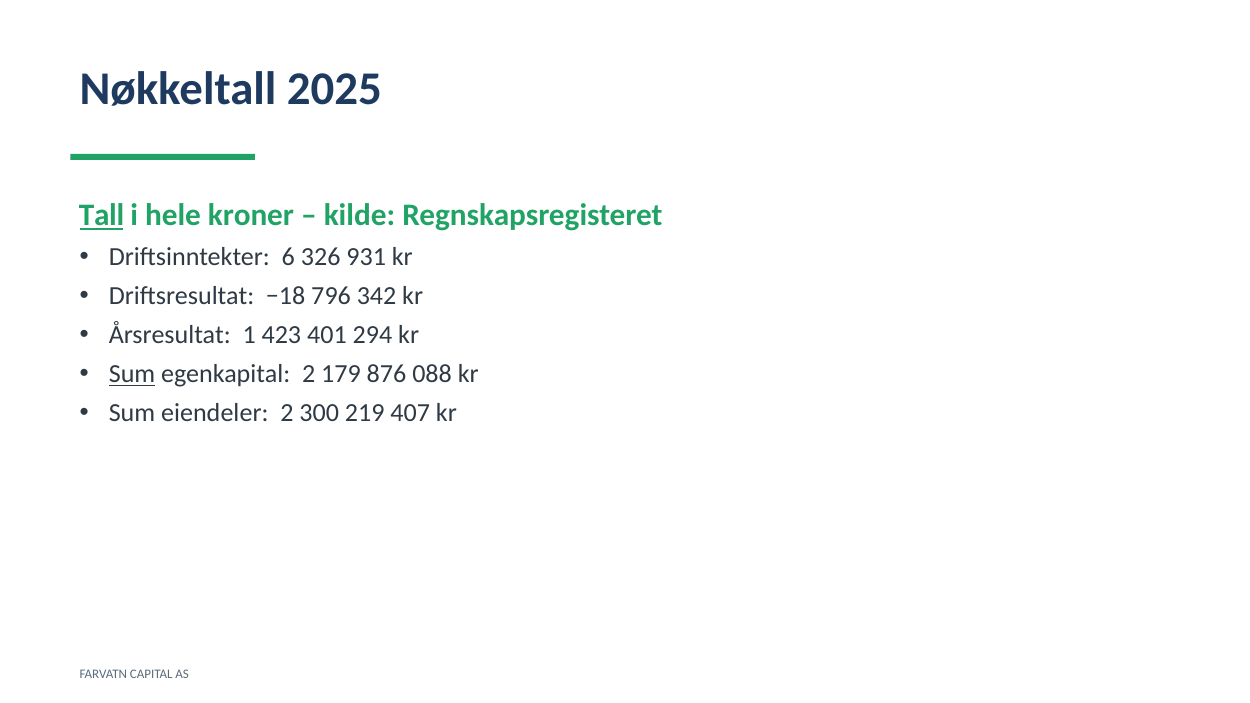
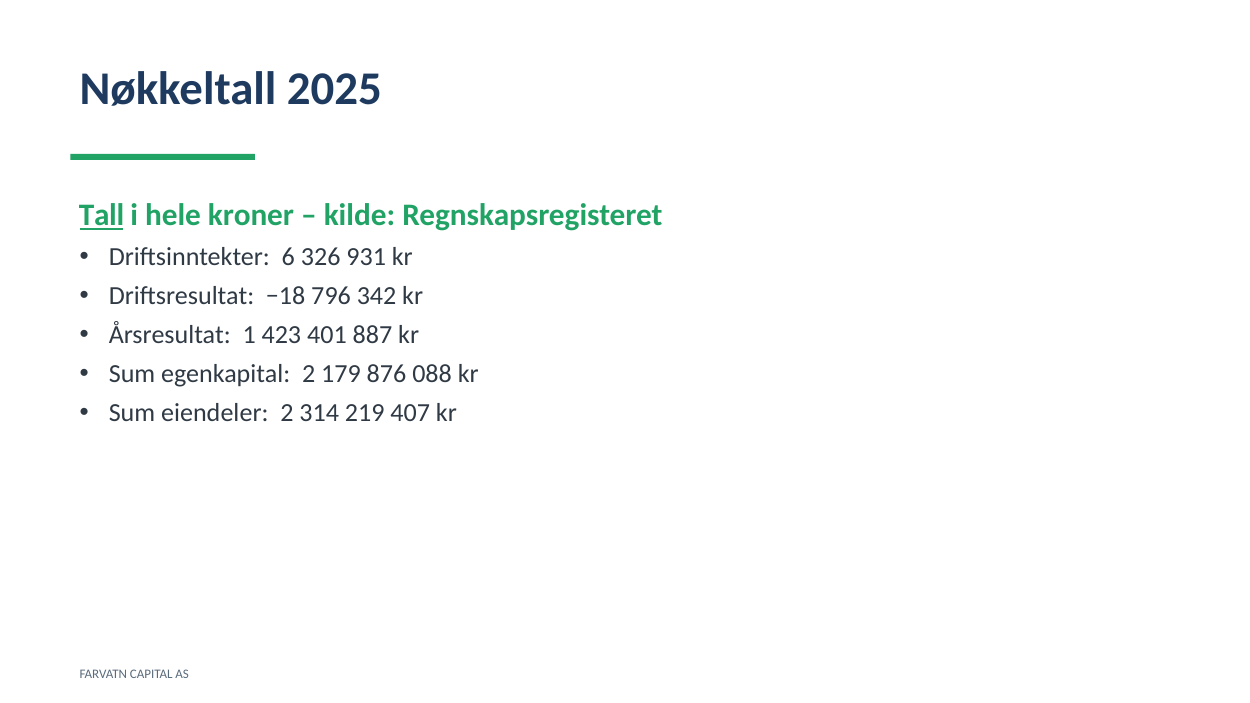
294: 294 -> 887 (373, 335)
Sum underline: present -> none (132, 374)
300: 300 -> 314 (319, 413)
